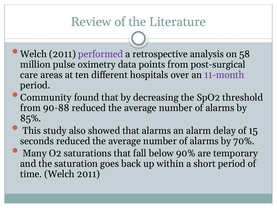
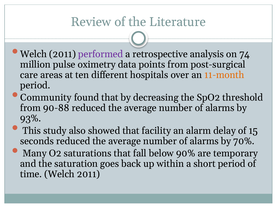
58: 58 -> 74 (245, 54)
11-month colour: purple -> orange (224, 75)
85%: 85% -> 93% (31, 118)
that alarms: alarms -> facility (156, 130)
